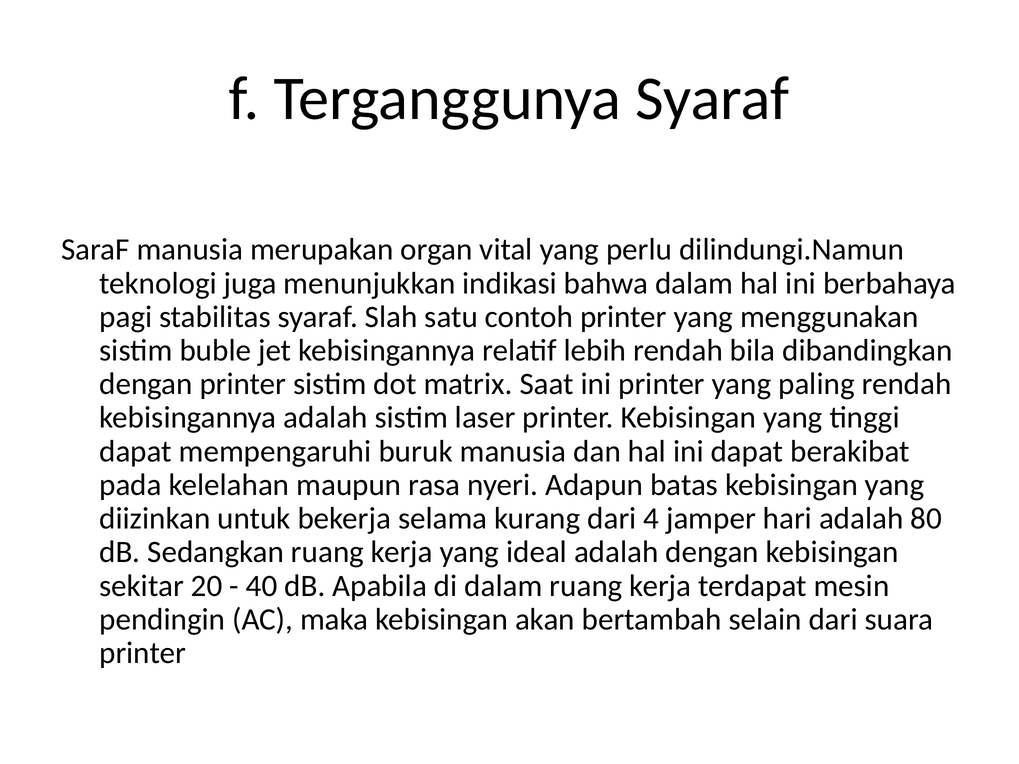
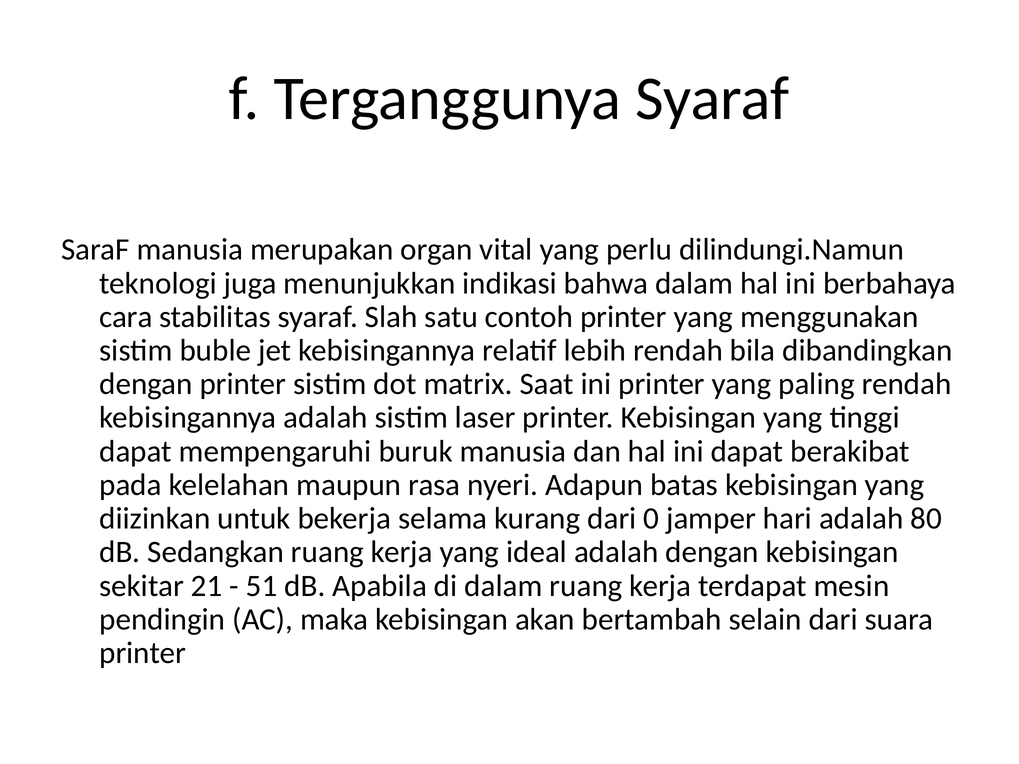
pagi: pagi -> cara (126, 317)
4: 4 -> 0 (651, 519)
20: 20 -> 21 (207, 586)
40: 40 -> 51 (262, 586)
